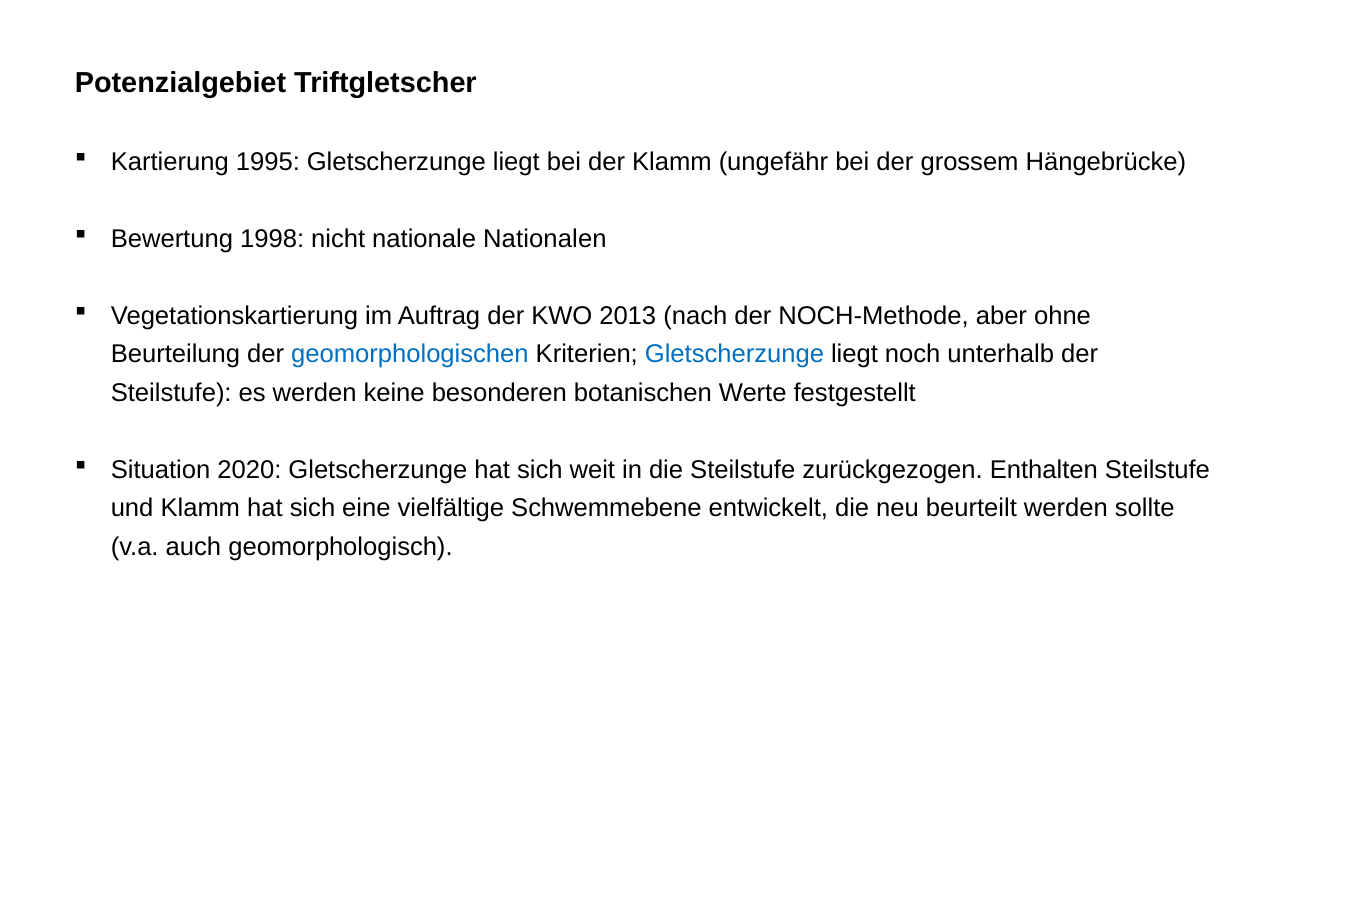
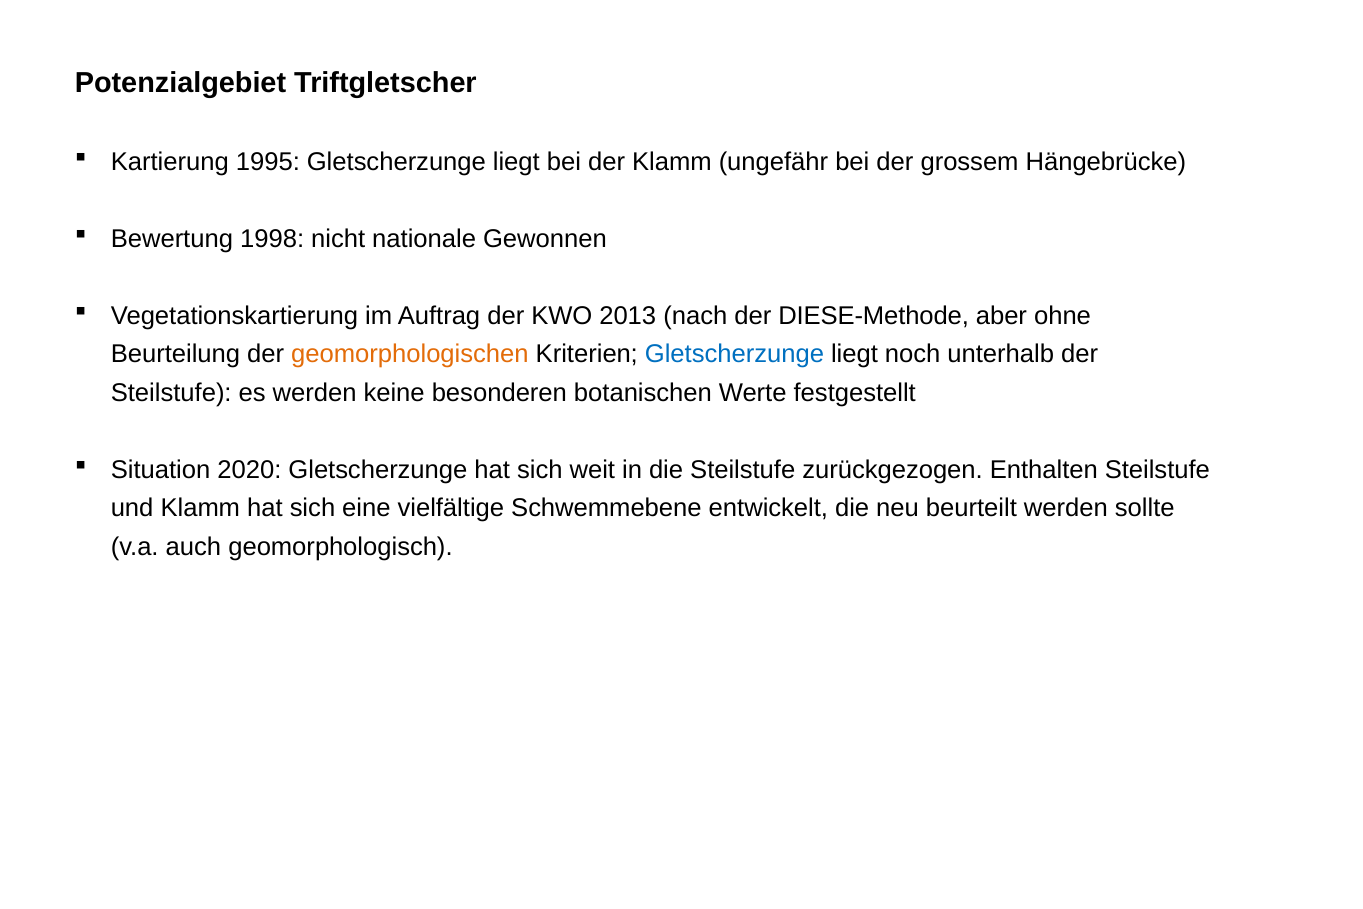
Nationalen: Nationalen -> Gewonnen (545, 239)
NOCH-Methode: NOCH-Methode -> DIESE-Methode (874, 316)
geomorphologischen colour: blue -> orange (410, 354)
